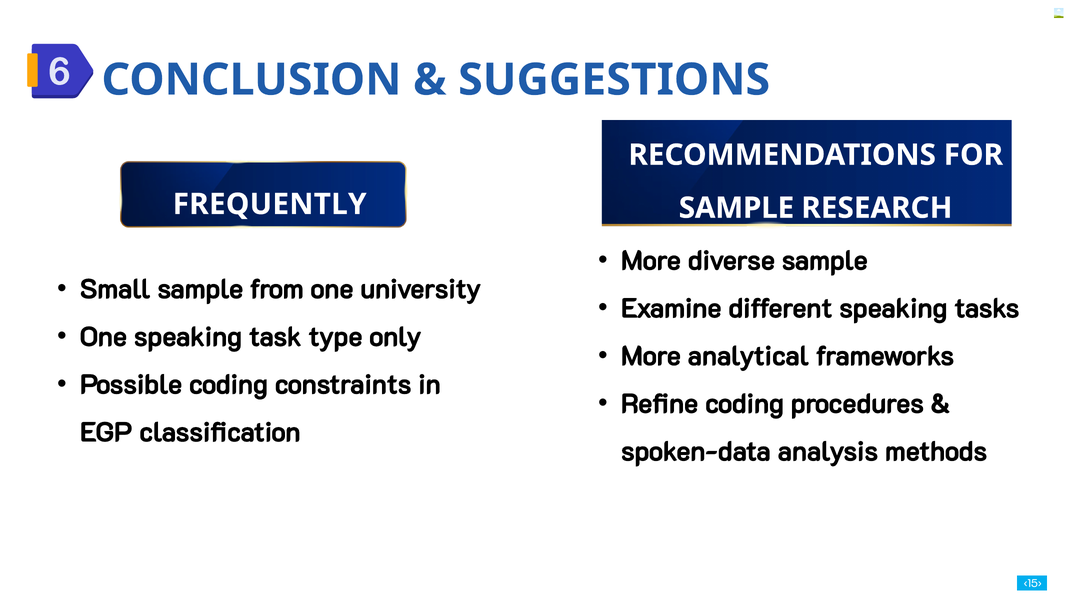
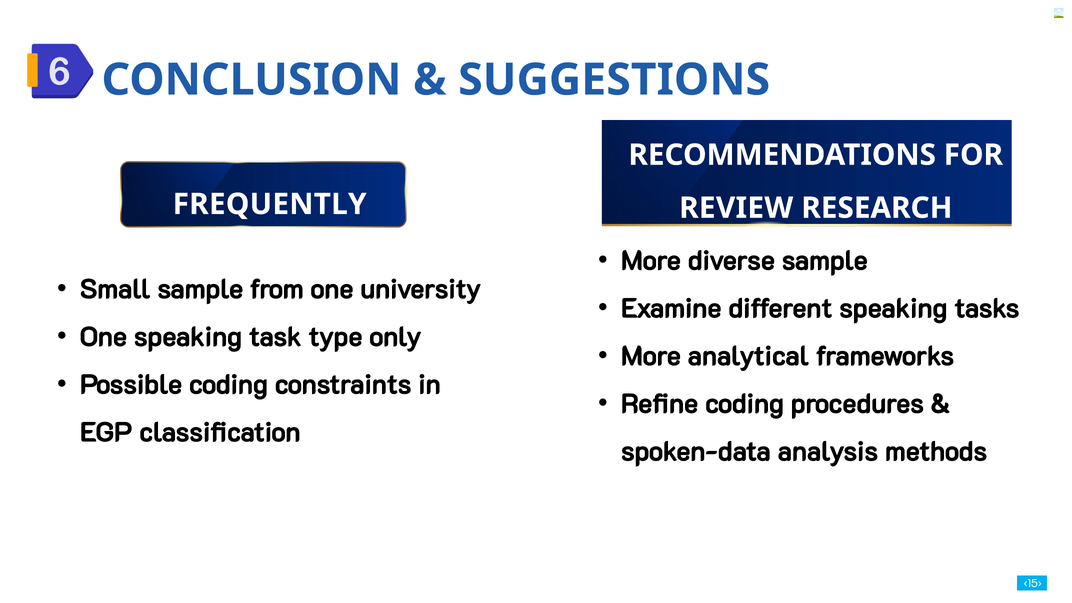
SAMPLE: SAMPLE -> REVIEW (736, 208)
